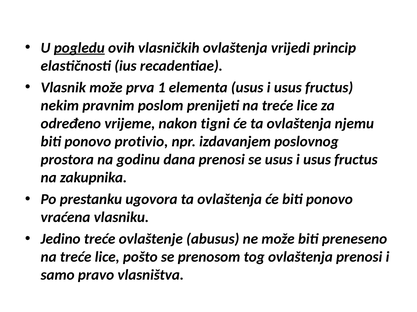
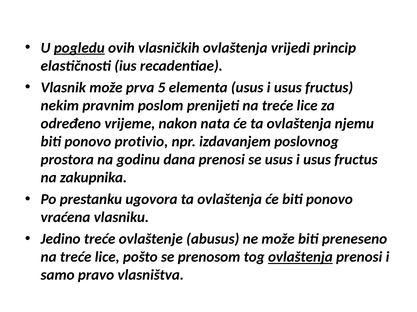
1: 1 -> 5 (162, 88)
tigni: tigni -> nata (215, 124)
ovlaštenja underline: none -> present (300, 258)
